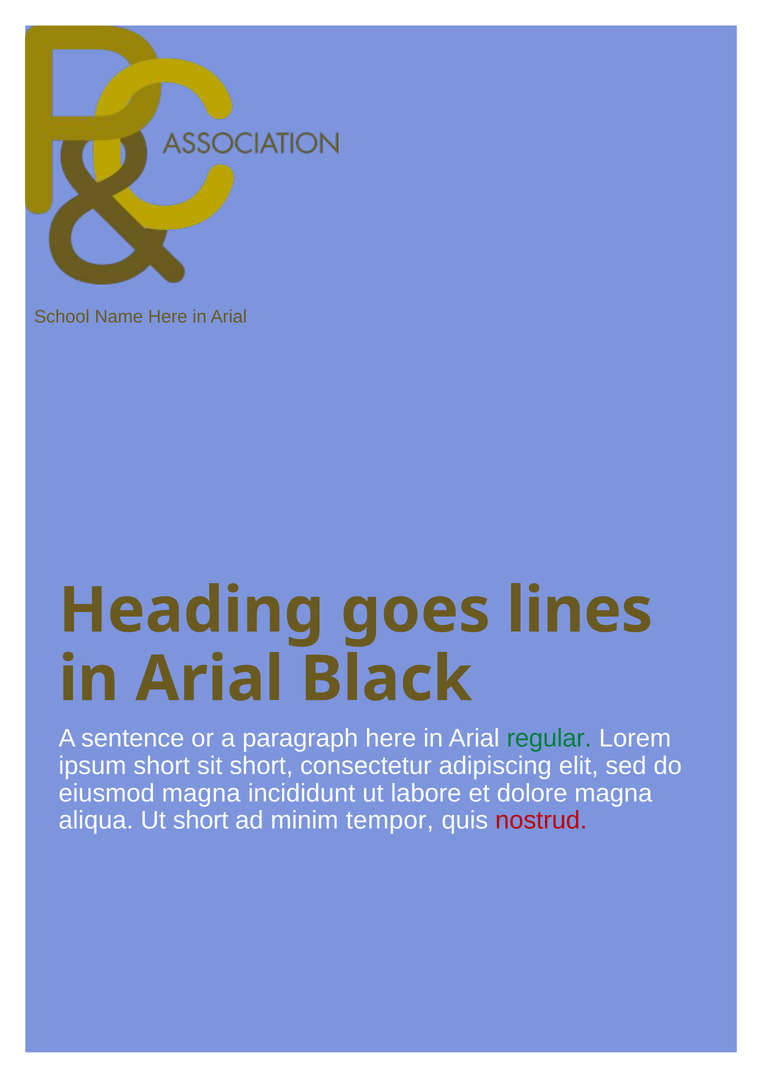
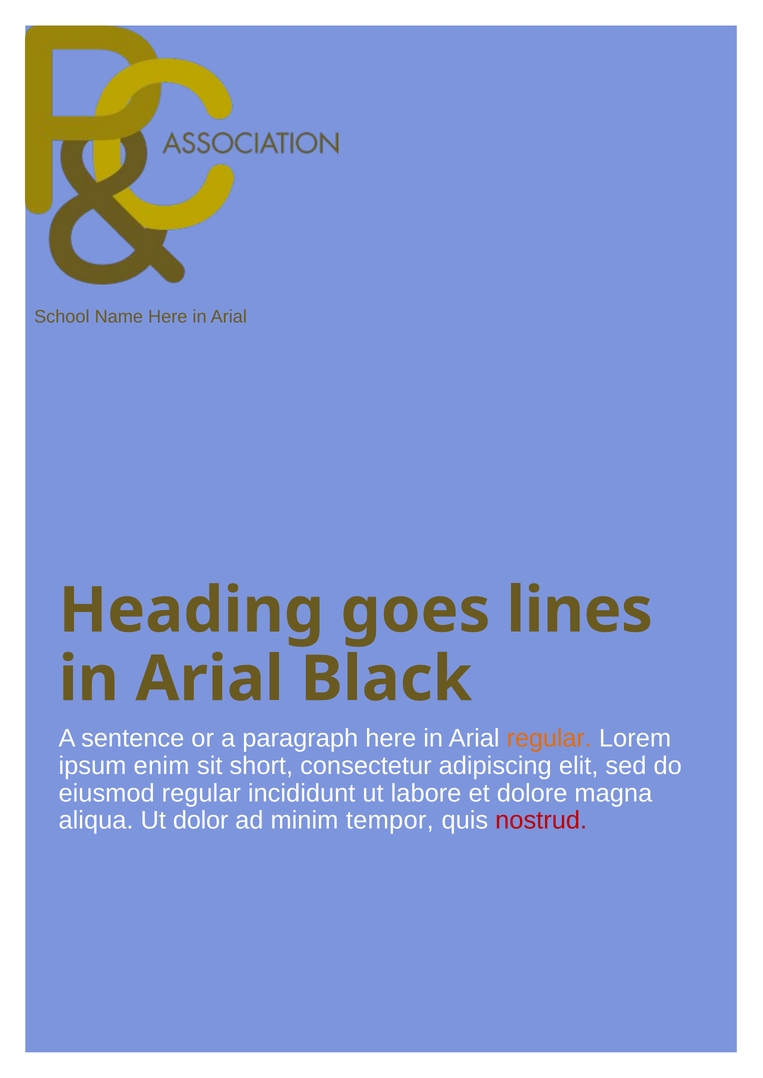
regular colour: green -> orange (549, 739)
ipsum short: short -> enim (162, 766)
eiusmod magna: magna -> regular (201, 794)
Ut short: short -> dolor (201, 821)
